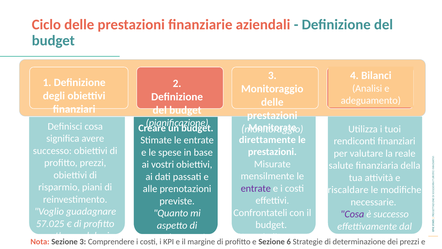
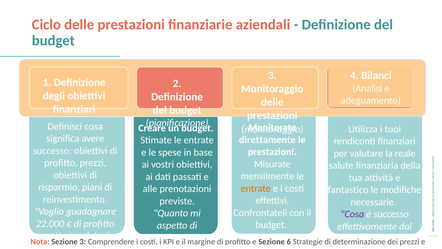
entrate colour: purple -> orange (256, 188)
riscaldare: riscaldare -> fantastico (348, 190)
57.025: 57.025 -> 22.000 (50, 223)
